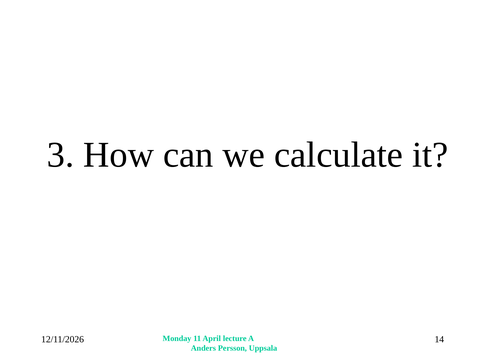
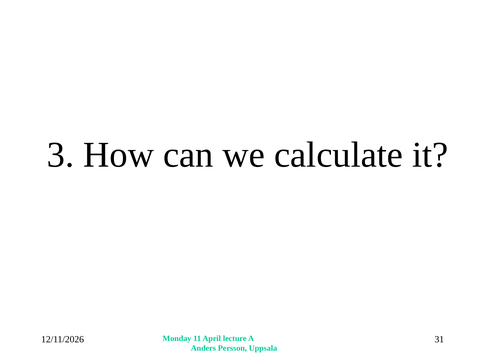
14: 14 -> 31 (439, 340)
